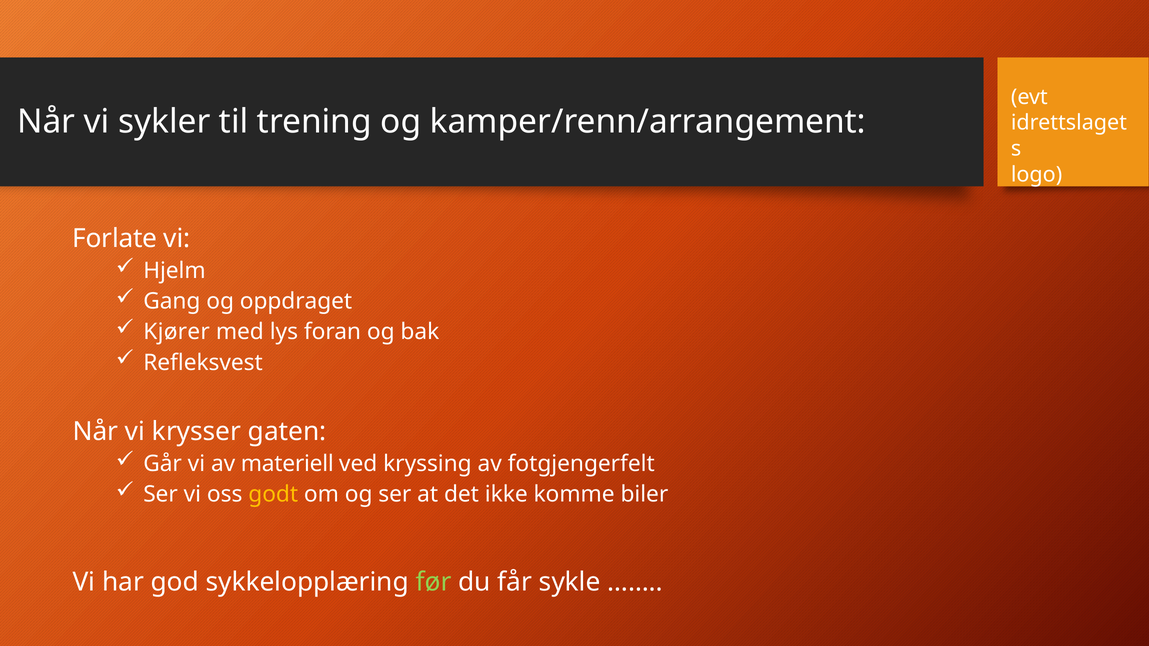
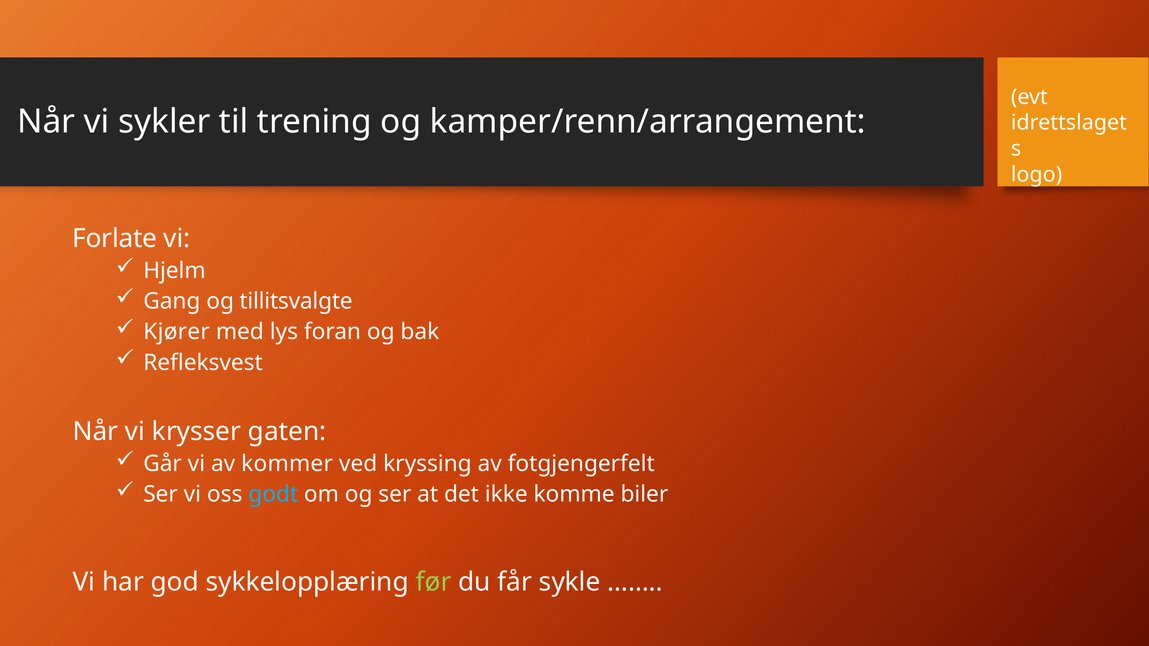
oppdraget: oppdraget -> tillitsvalgte (296, 302)
materiell: materiell -> kommer (287, 464)
godt colour: yellow -> light blue (273, 495)
